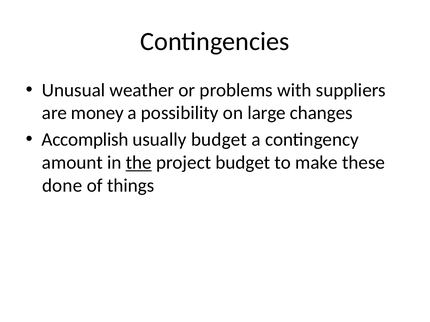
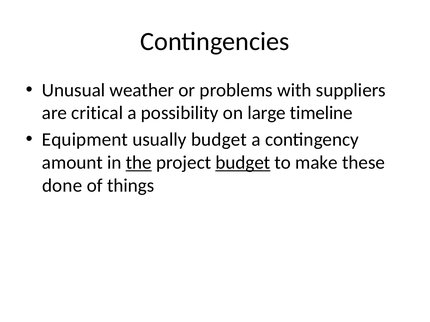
money: money -> critical (97, 113)
changes: changes -> timeline (321, 113)
Accomplish: Accomplish -> Equipment (85, 140)
budget underline: none -> present (243, 163)
